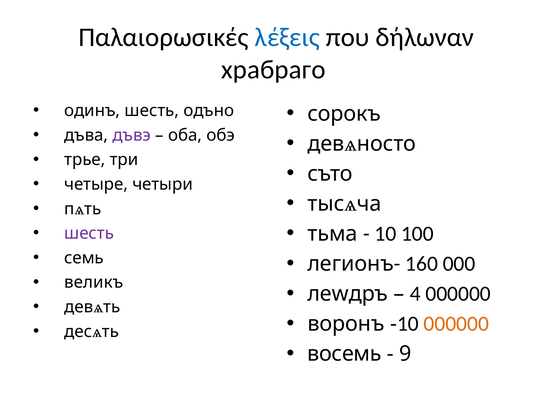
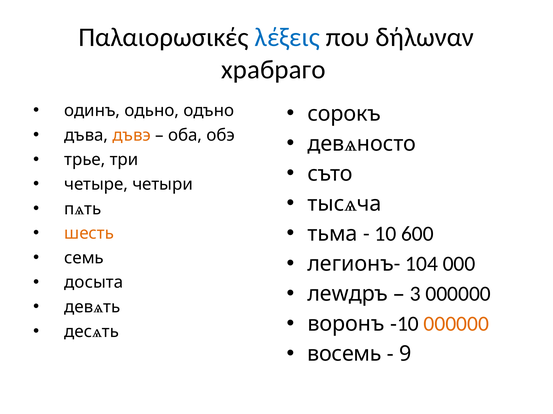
одинъ шесть: шесть -> одьно (152, 111)
дъвэ colour: purple -> orange (132, 135)
100: 100 -> 600 (417, 234)
шесть colour: purple -> orange (89, 234)
160: 160 -> 104 (422, 264)
великъ: великъ -> досыта (94, 283)
4: 4 -> 3 (415, 294)
